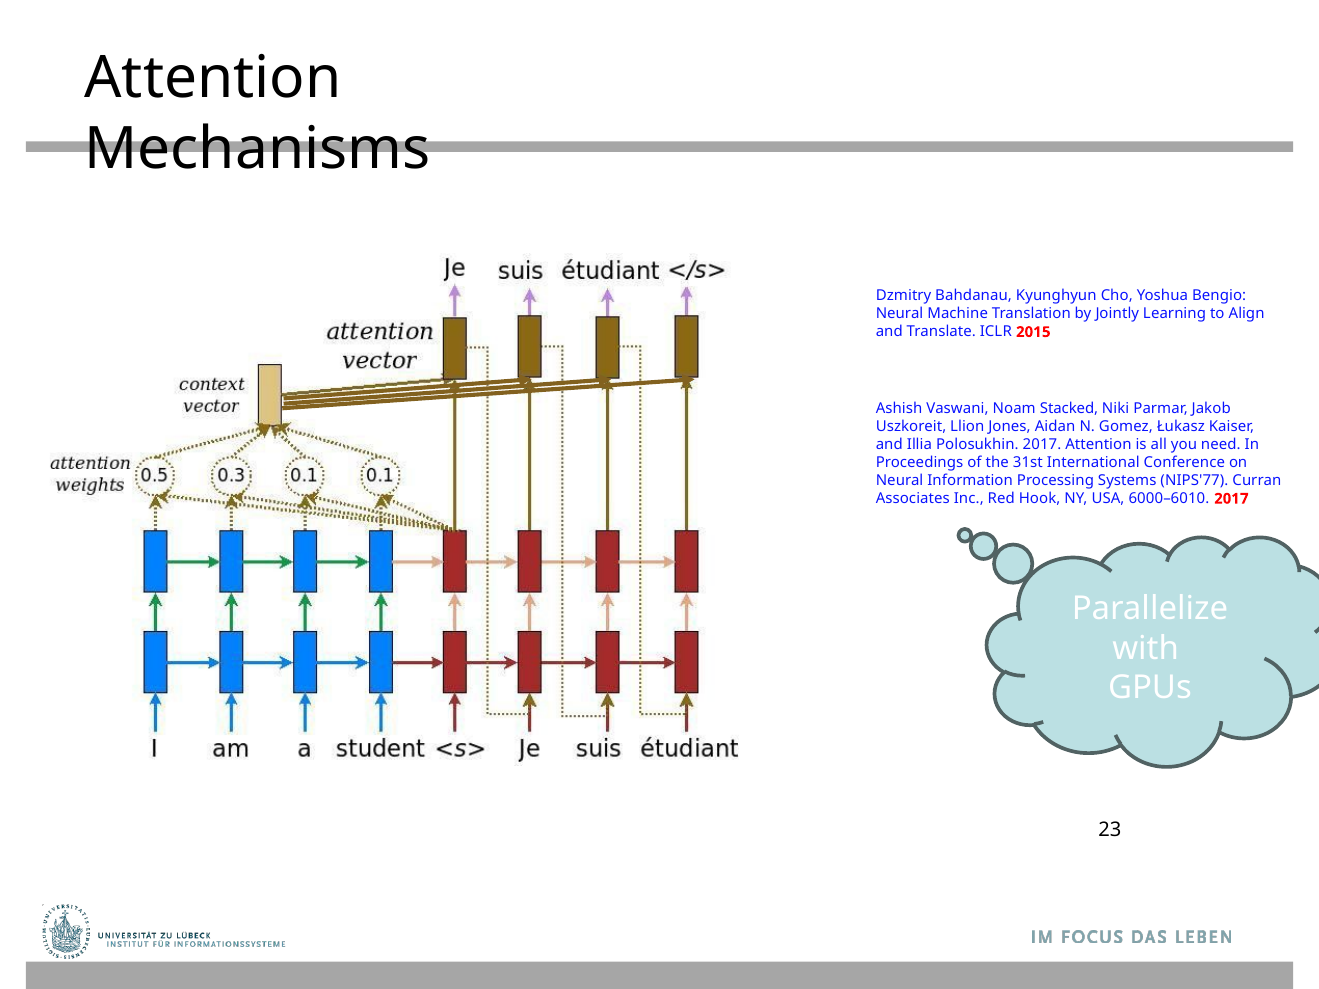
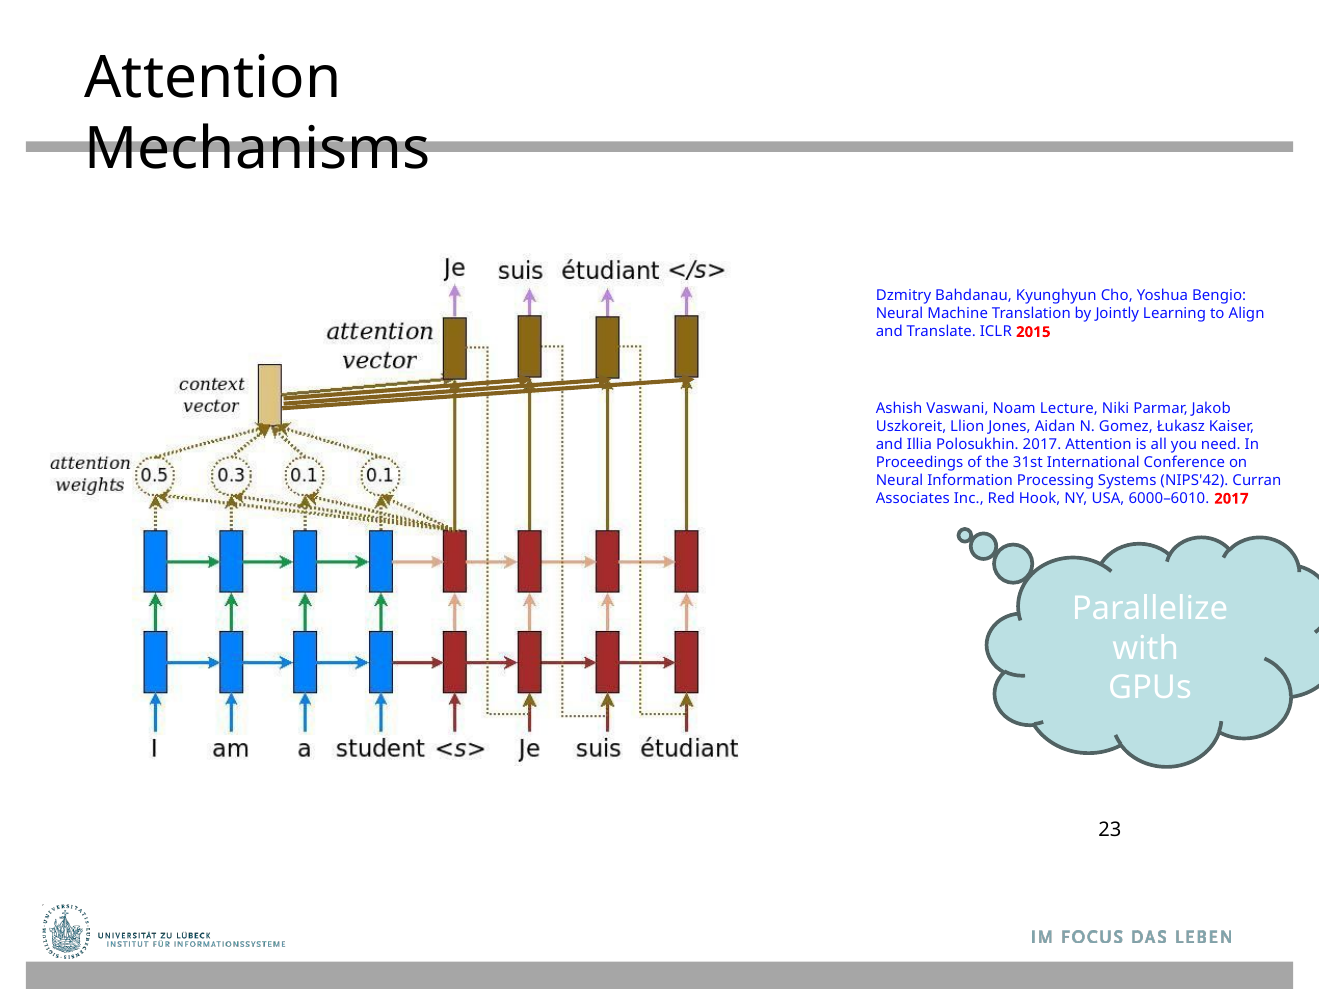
Stacked: Stacked -> Lecture (1069, 408)
NIPS'77: NIPS'77 -> NIPS'42 (1194, 481)
